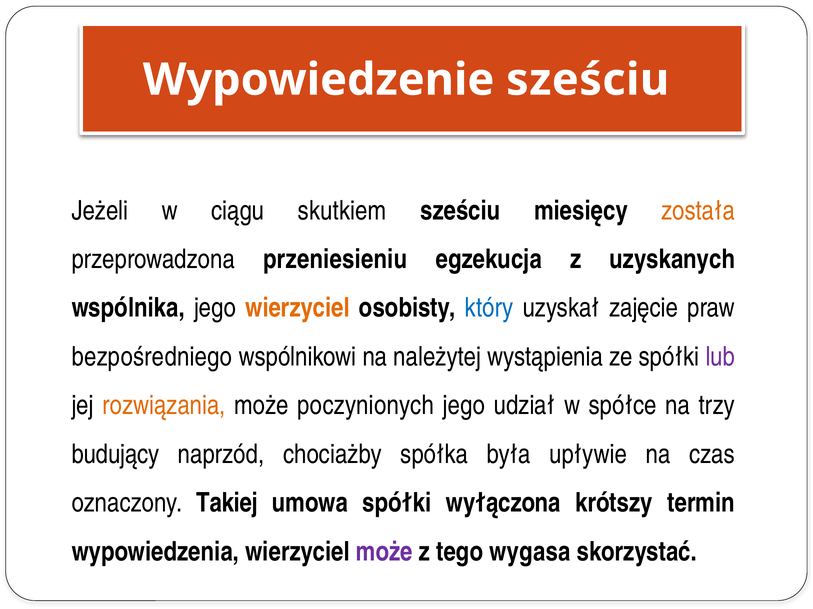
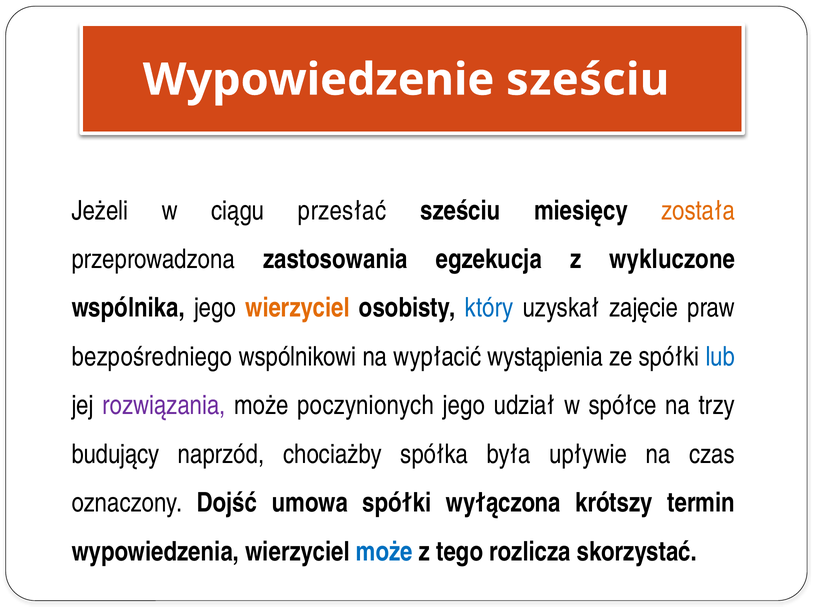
skutkiem: skutkiem -> przesłać (342, 211)
przeniesieniu: przeniesieniu -> zastosowania (335, 260)
uzyskanych: uzyskanych -> wykluczone (672, 260)
należytej: należytej -> wypłacić (437, 357)
lub colour: purple -> blue (720, 357)
rozwiązania colour: orange -> purple (164, 406)
Takiej: Takiej -> Dojść (227, 504)
może colour: purple -> blue (384, 552)
wygasa: wygasa -> rozlicza (530, 552)
